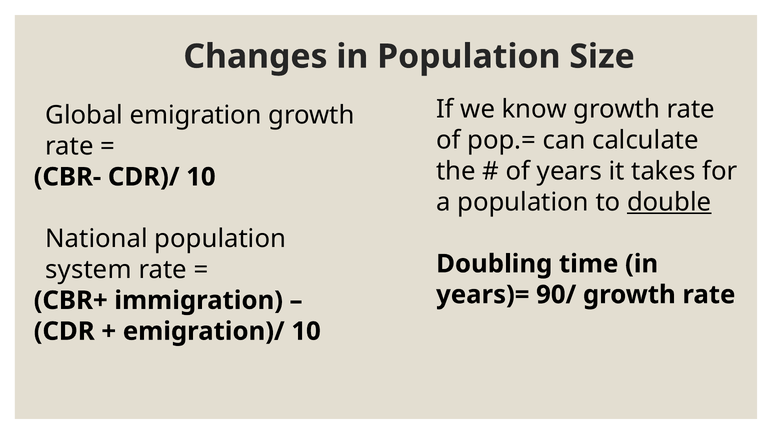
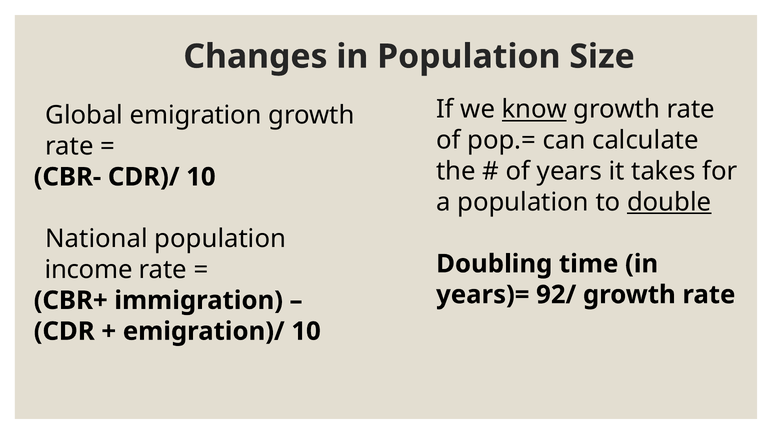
know underline: none -> present (534, 110)
system: system -> income (89, 270)
90/: 90/ -> 92/ (556, 295)
